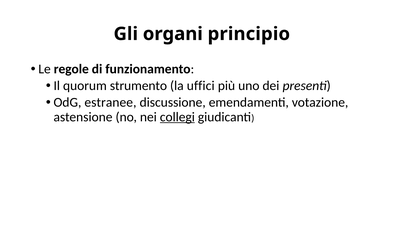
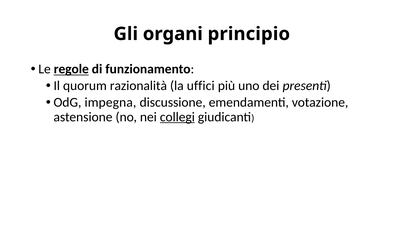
regole underline: none -> present (71, 69)
strumento: strumento -> razionalità (138, 86)
estranee: estranee -> impegna (110, 103)
